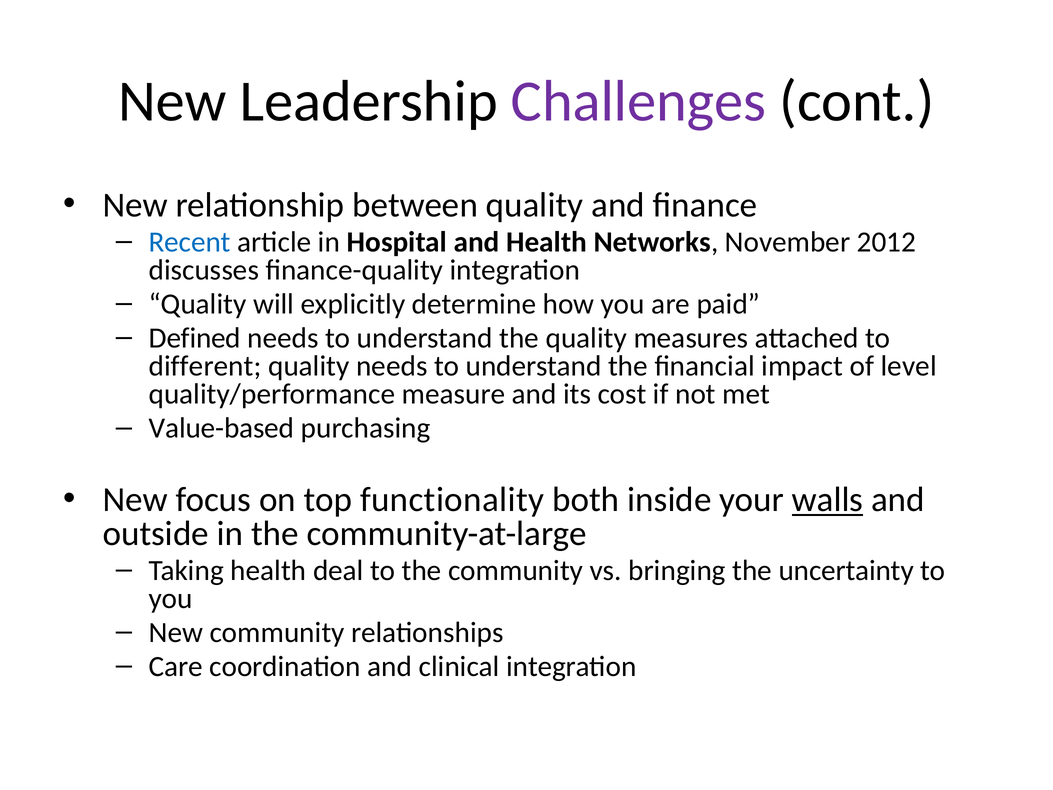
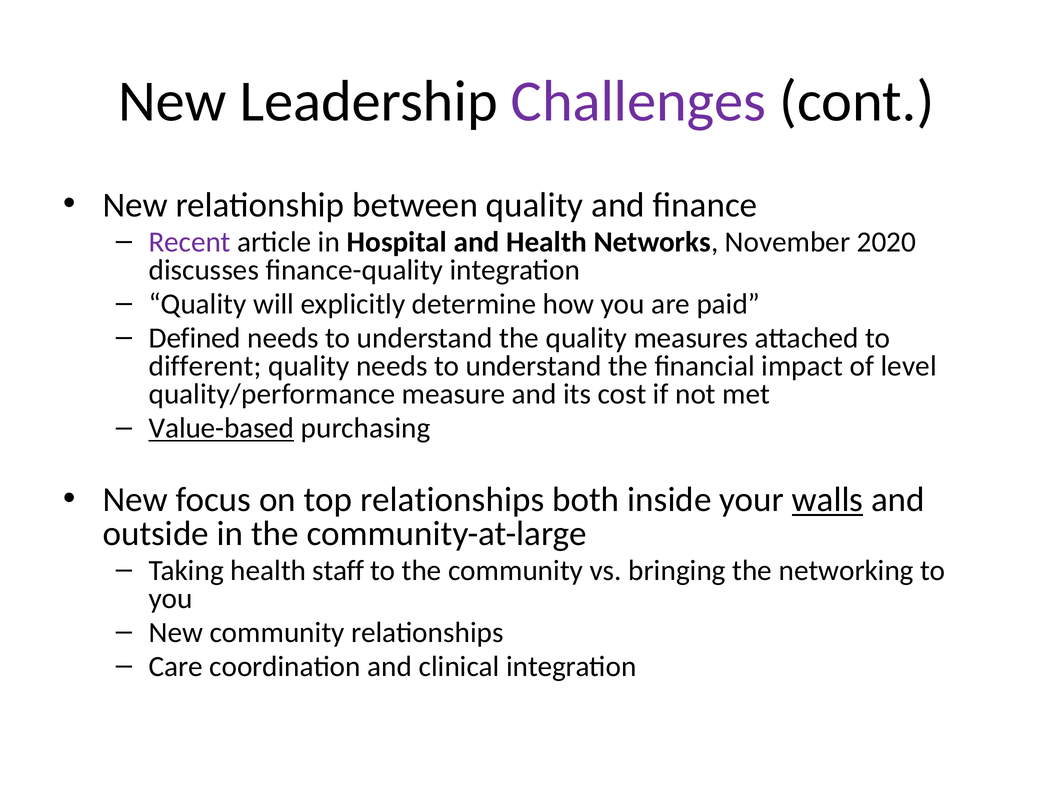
Recent colour: blue -> purple (190, 242)
2012: 2012 -> 2020 (886, 242)
Value-based underline: none -> present (222, 428)
top functionality: functionality -> relationships (452, 500)
deal: deal -> staff (338, 570)
uncertainty: uncertainty -> networking (846, 570)
